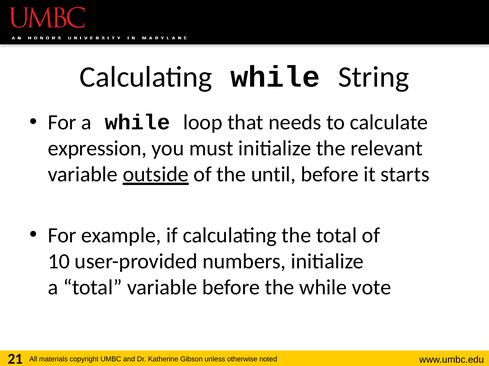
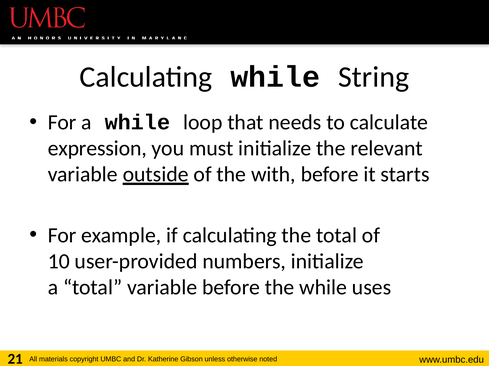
until: until -> with (273, 175)
vote: vote -> uses (372, 288)
